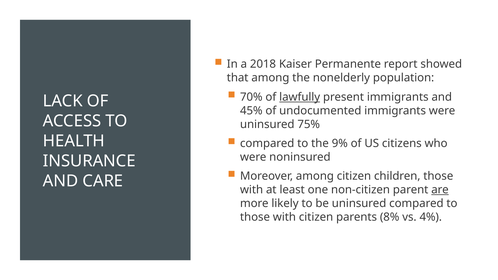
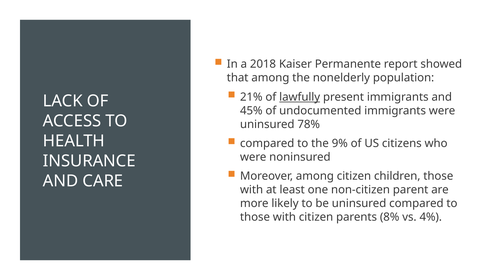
70%: 70% -> 21% (251, 97)
75%: 75% -> 78% (309, 124)
are underline: present -> none (440, 190)
